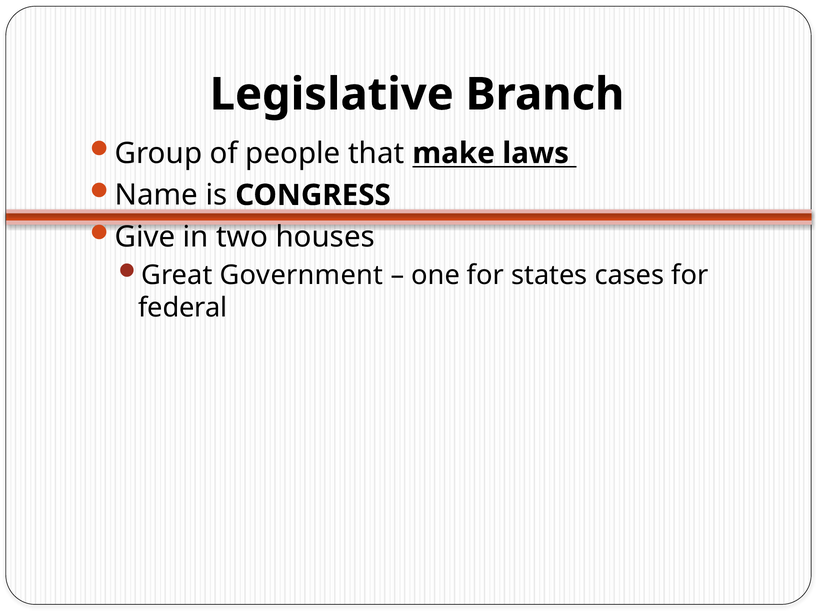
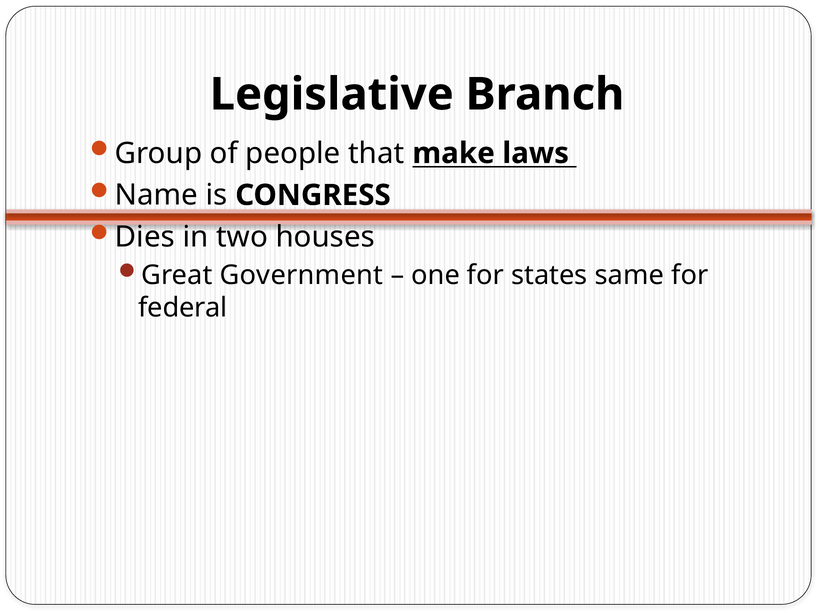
Give: Give -> Dies (145, 237)
cases: cases -> same (629, 275)
